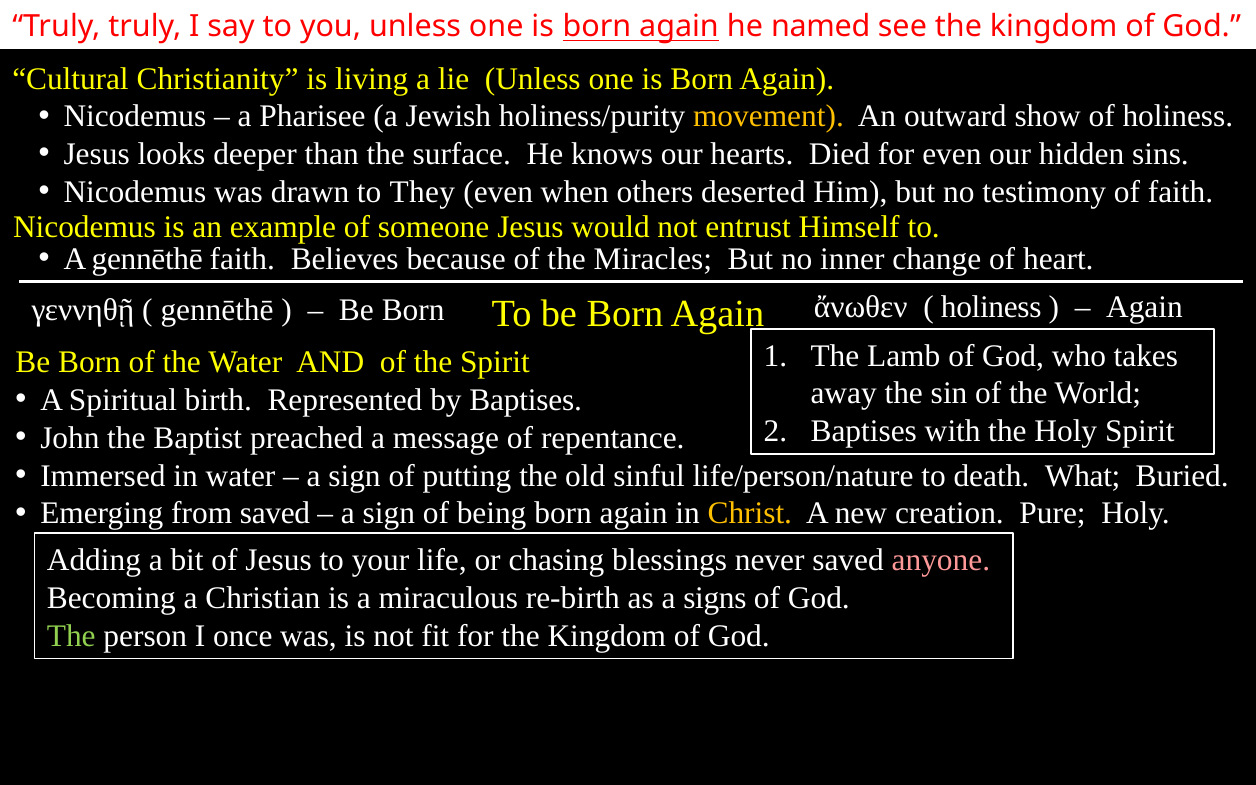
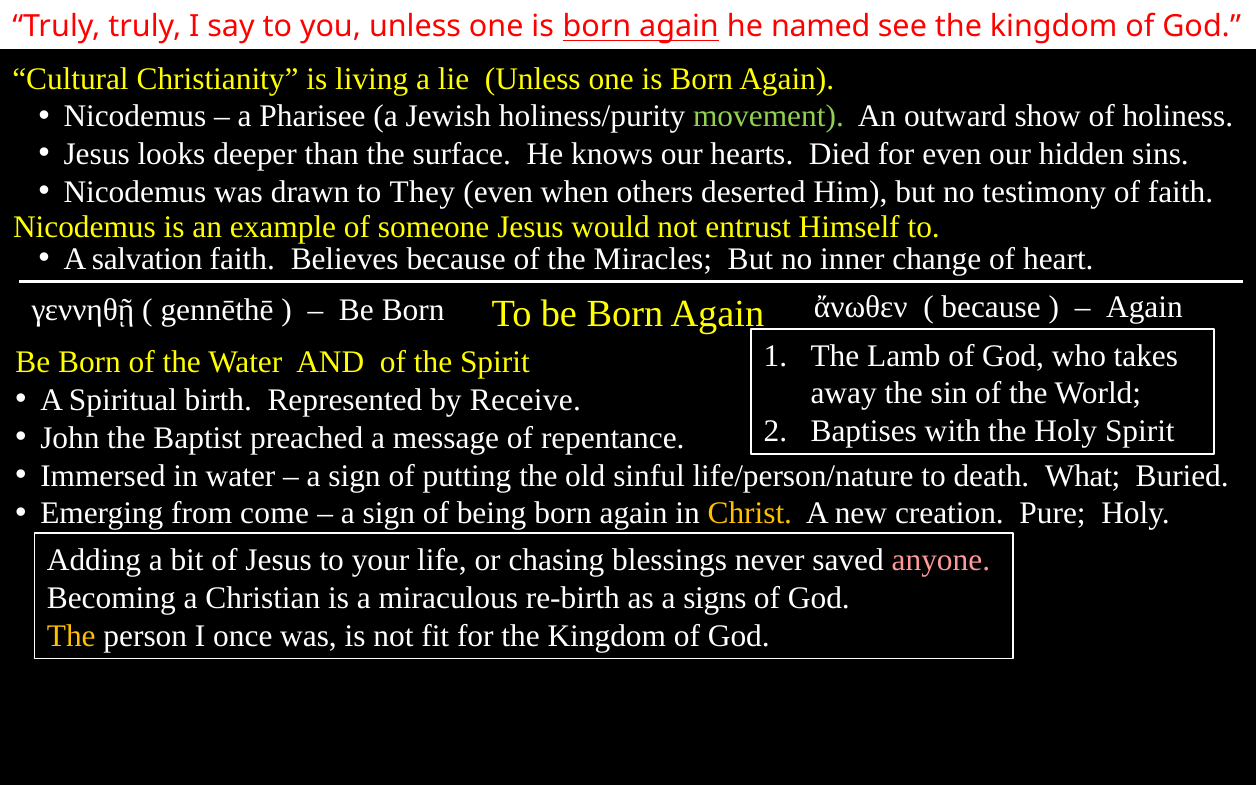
movement colour: yellow -> light green (768, 117)
A gennēthē: gennēthē -> salvation (147, 259)
holiness: holiness -> because (991, 308)
by Baptises: Baptises -> Receive (525, 400)
from saved: saved -> come (275, 513)
The colour: light green -> yellow (71, 636)
